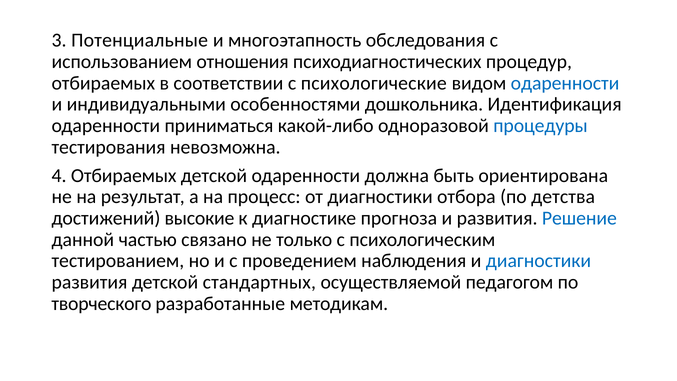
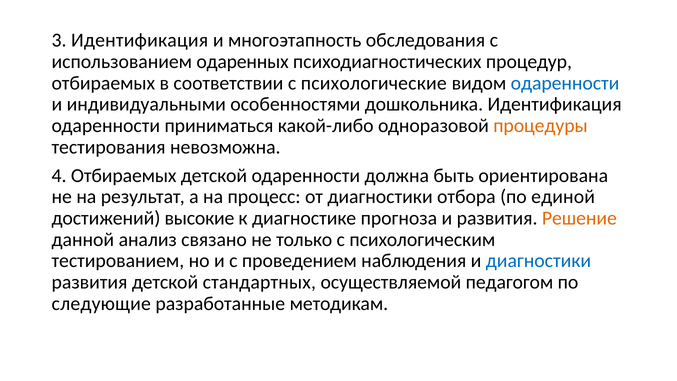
3 Потенциальные: Потенциальные -> Идентификация (140, 40)
отношения: отношения -> одаренных (243, 62)
процедуры colour: blue -> orange (540, 126)
детства: детства -> единой (563, 197)
Решение colour: blue -> orange (579, 218)
частью: частью -> анализ (148, 239)
творческого: творческого -> следующие (101, 303)
